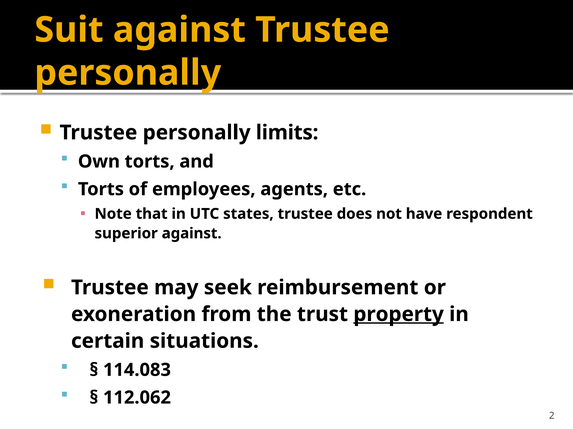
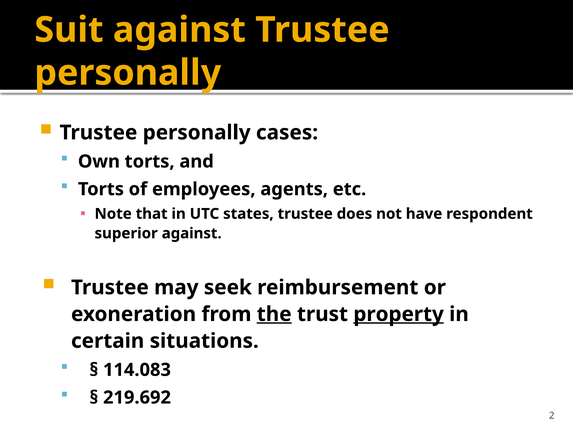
limits: limits -> cases (287, 133)
the underline: none -> present (274, 315)
112.062: 112.062 -> 219.692 (137, 398)
